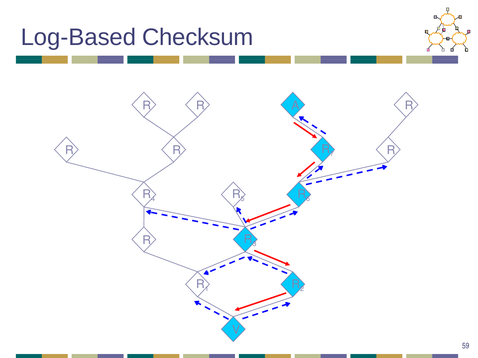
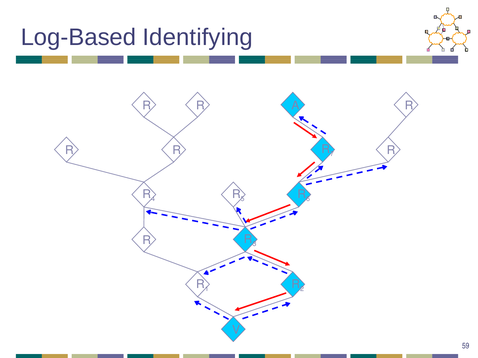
Checksum: Checksum -> Identifying (198, 38)
